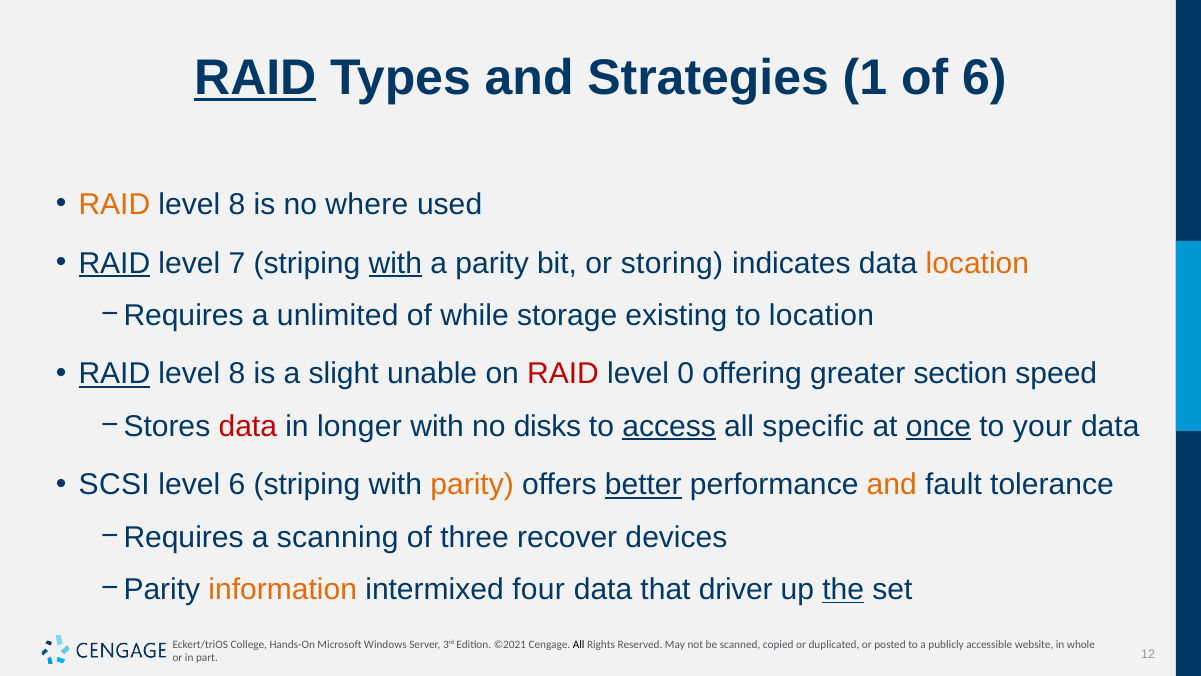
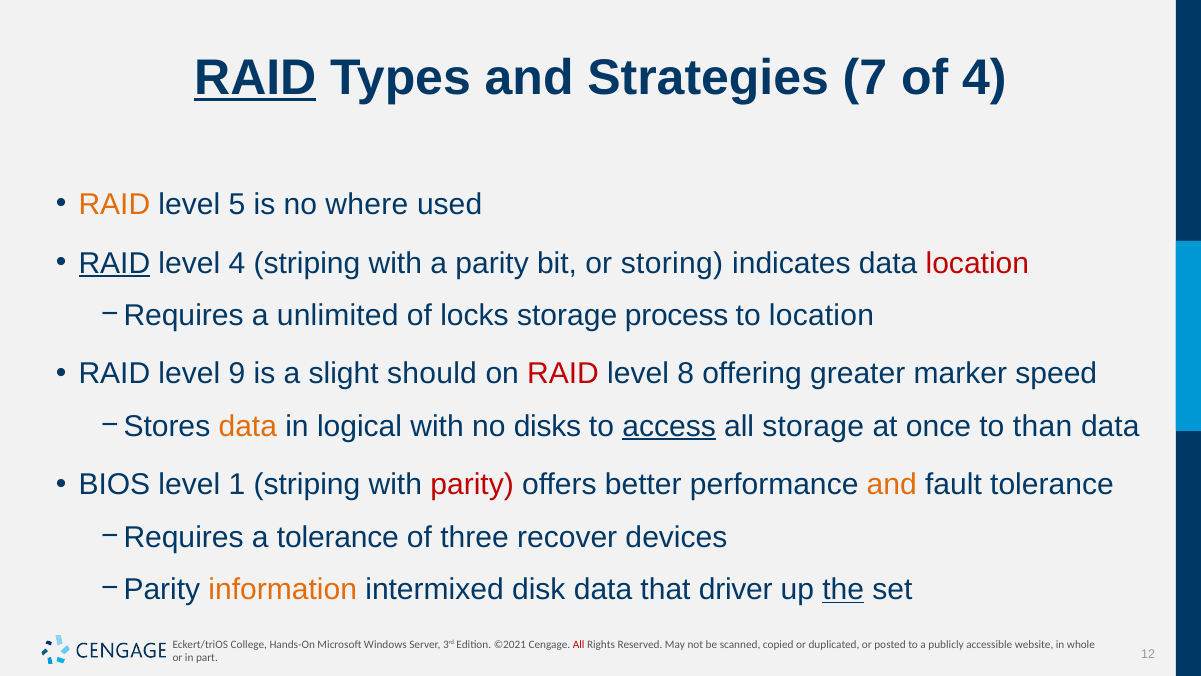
1: 1 -> 7 (865, 78)
of 6: 6 -> 4 (984, 78)
8: 8 -> 5 (237, 204)
level 7: 7 -> 4 (237, 263)
with underline: present -> none (395, 263)
location colour: orange -> red (977, 263)
while: while -> locks (475, 315)
existing: existing -> process (677, 315)
RAID underline: present -> none (114, 374)
8: 8 -> 9 (237, 374)
unable: unable -> should (432, 374)
0: 0 -> 8 (686, 374)
section: section -> marker (960, 374)
data colour: red -> orange (248, 426)
longer: longer -> logical (360, 426)
all specific: specific -> storage (813, 426)
once underline: present -> none (938, 426)
your: your -> than (1043, 426)
SCSI: SCSI -> BIOS (114, 485)
level 6: 6 -> 1 (237, 485)
parity colour: orange -> red (472, 485)
better underline: present -> none (643, 485)
a scanning: scanning -> tolerance (338, 537)
four: four -> disk (539, 589)
All colour: black -> red (579, 644)
